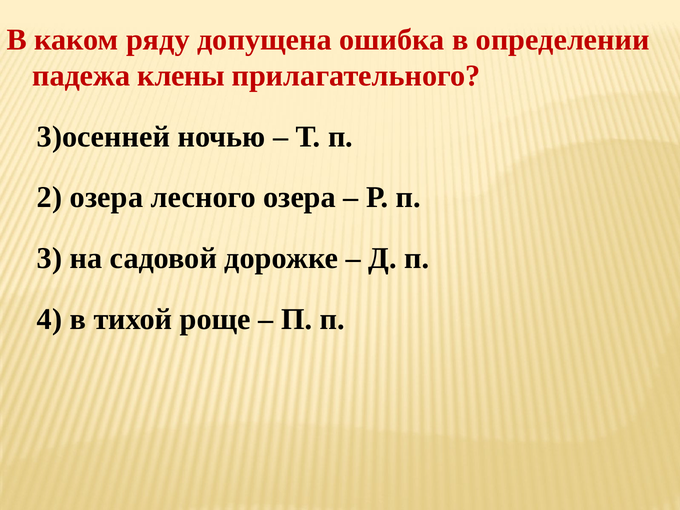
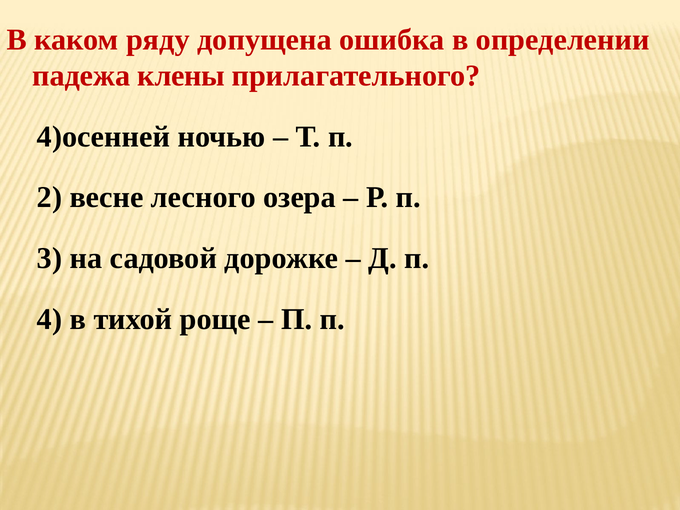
3)осенней: 3)осенней -> 4)осенней (103, 137)
2 озера: озера -> весне (107, 198)
